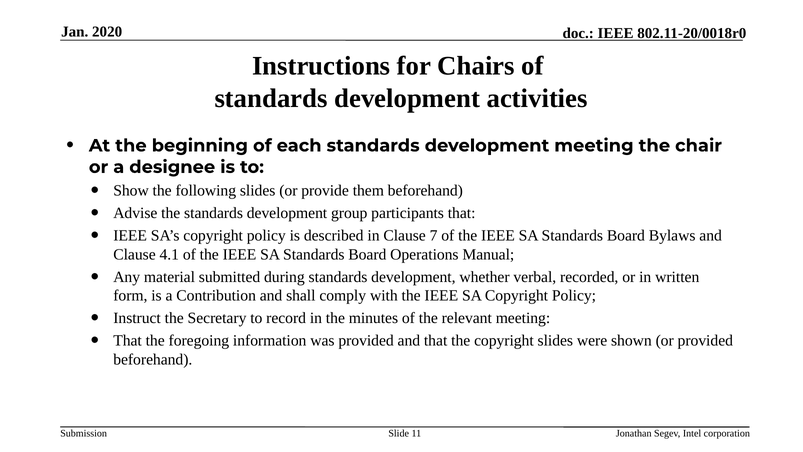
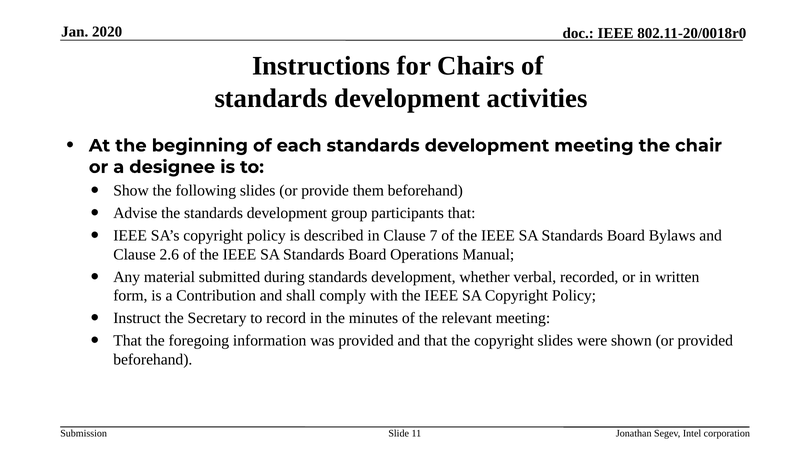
4.1: 4.1 -> 2.6 (169, 254)
